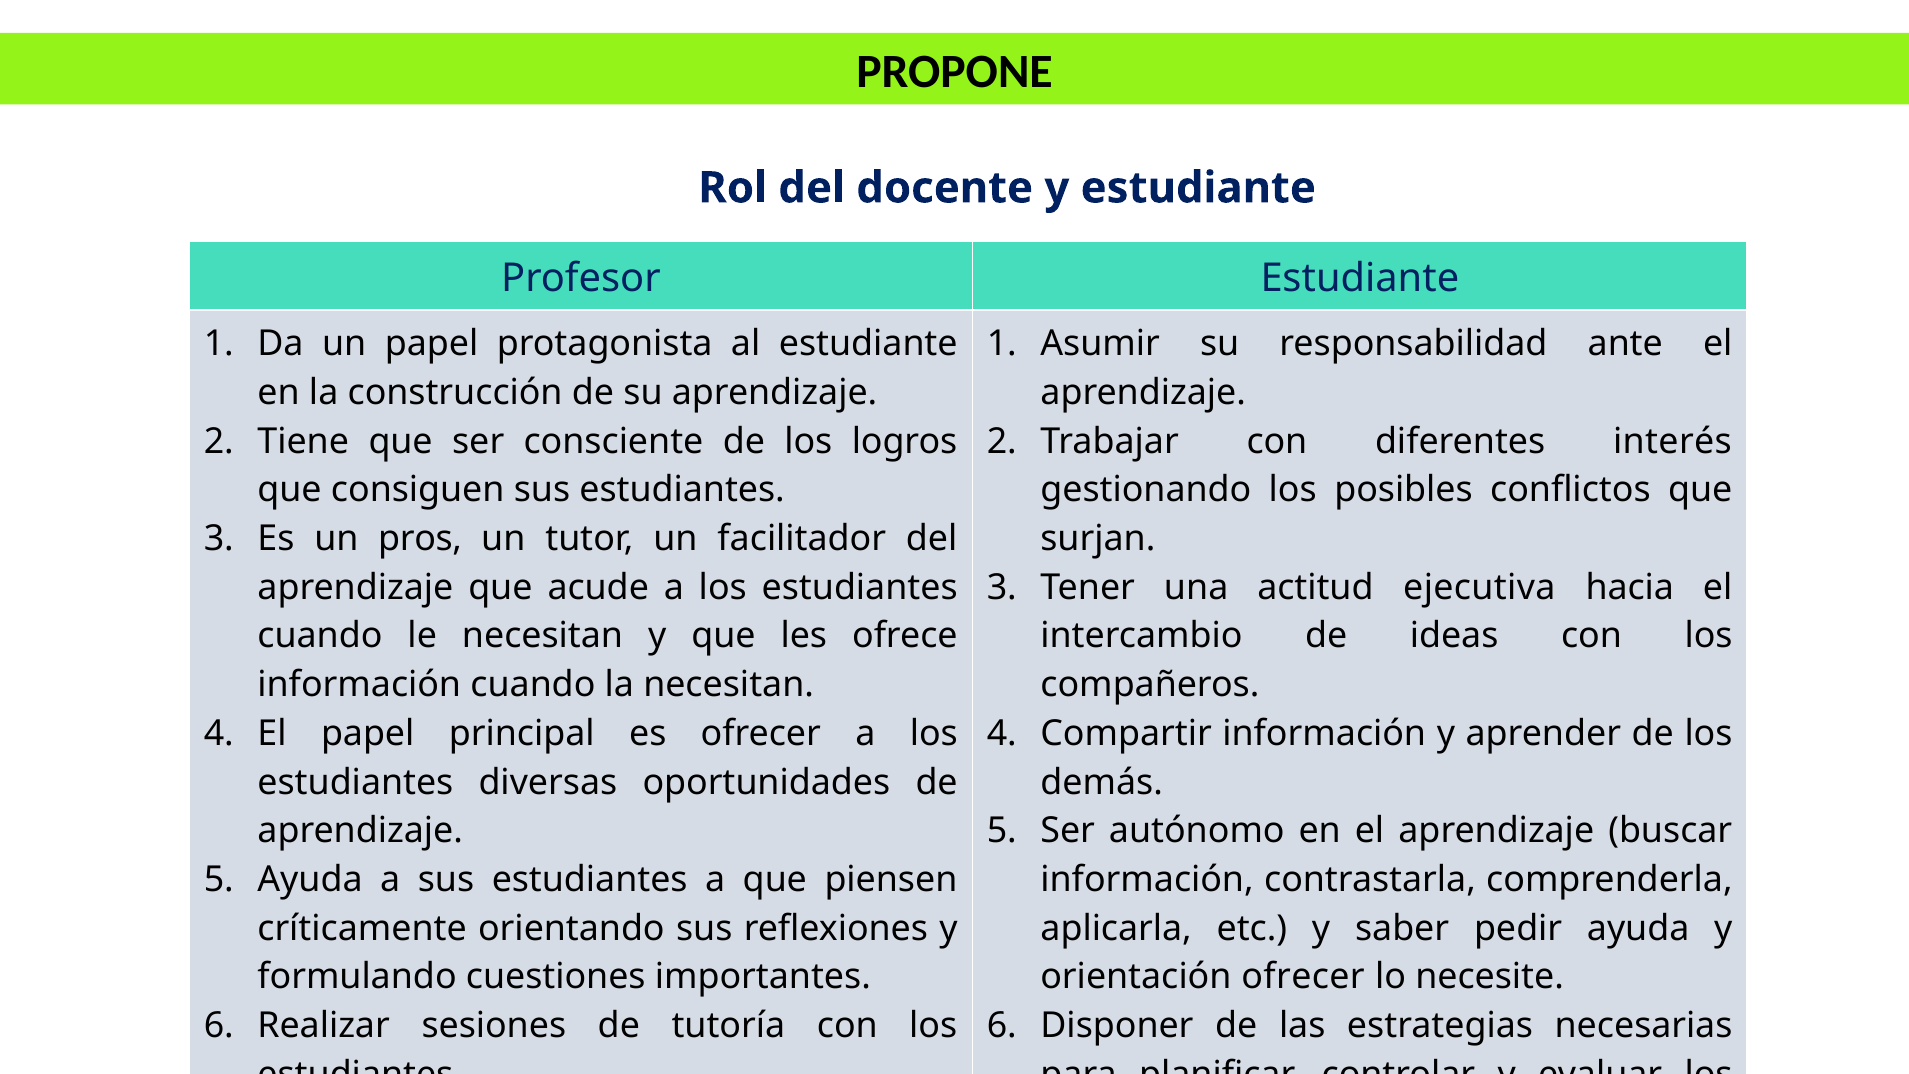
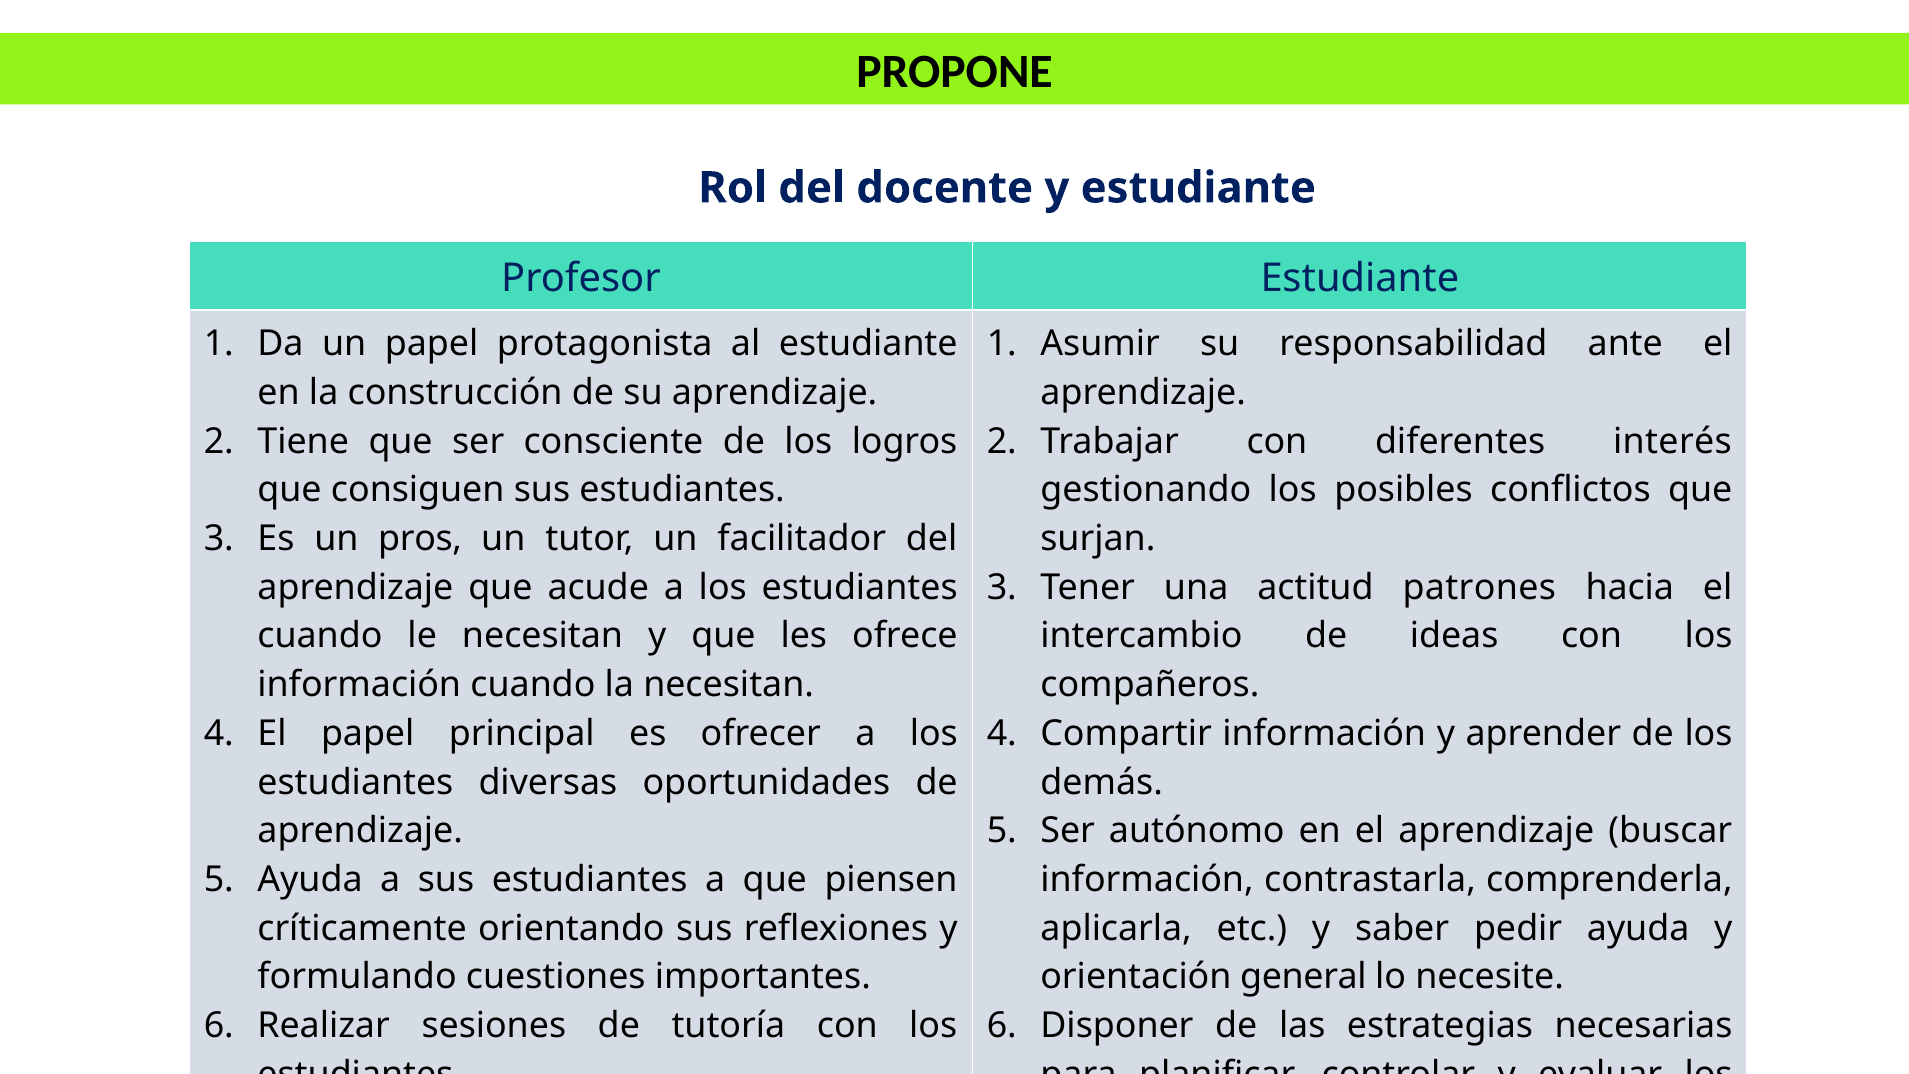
ejecutiva: ejecutiva -> patrones (1479, 587)
orientación ofrecer: ofrecer -> general (1303, 977)
